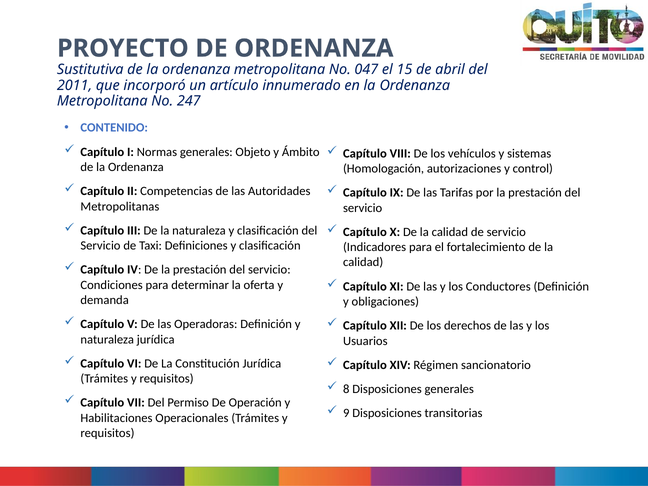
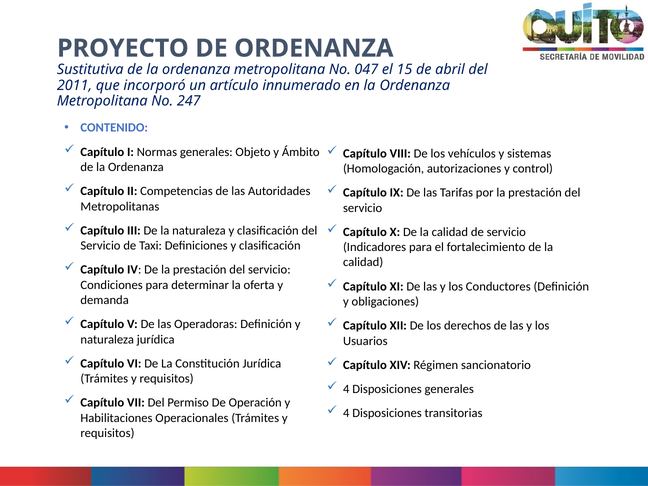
8: 8 -> 4 (346, 389)
9: 9 -> 4 (346, 413)
